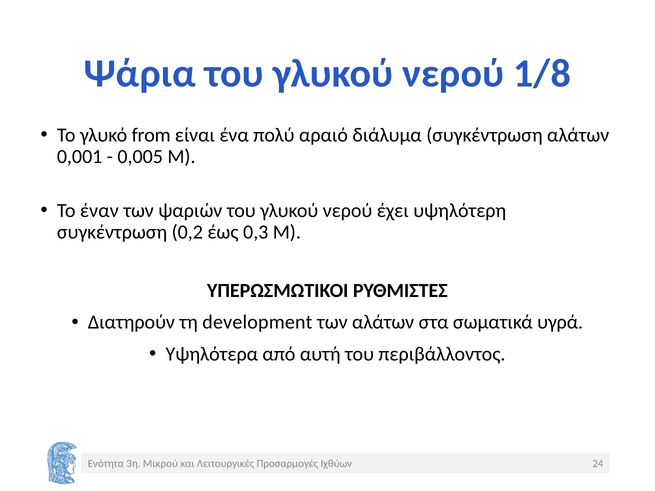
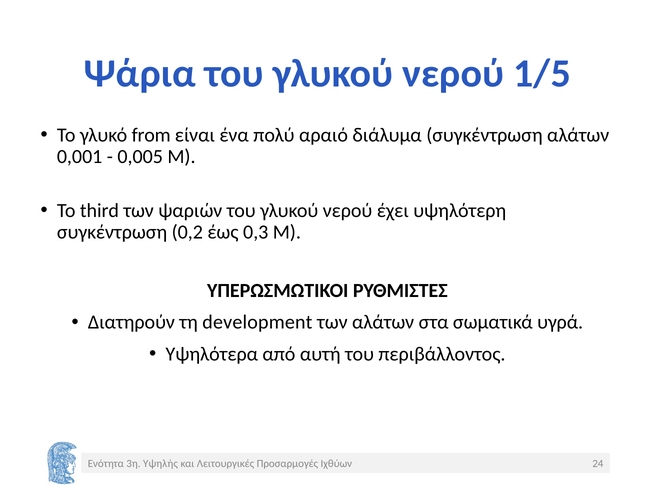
1/8: 1/8 -> 1/5 (542, 73)
έναν: έναν -> third (99, 211)
Μικρού: Μικρού -> Υψηλής (160, 464)
